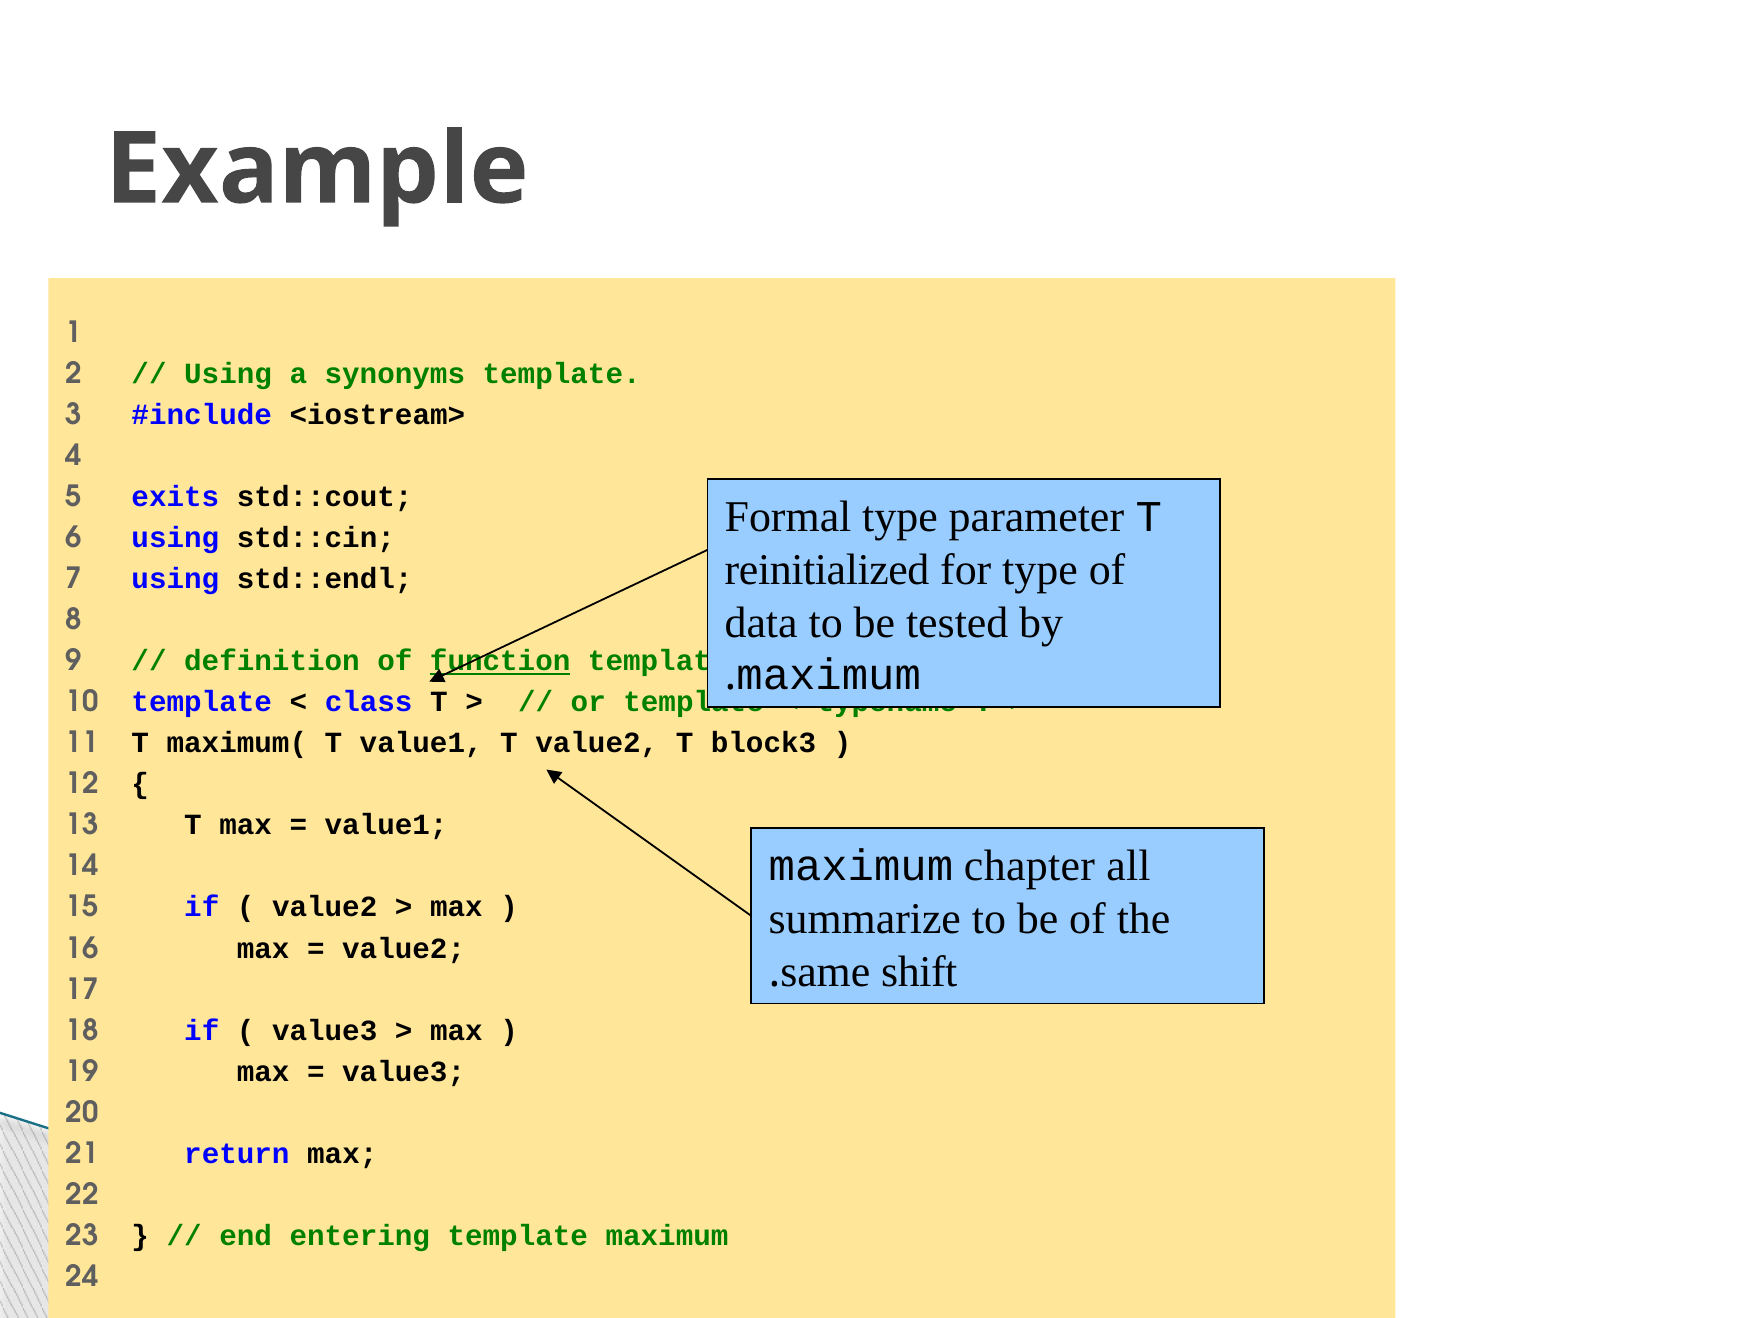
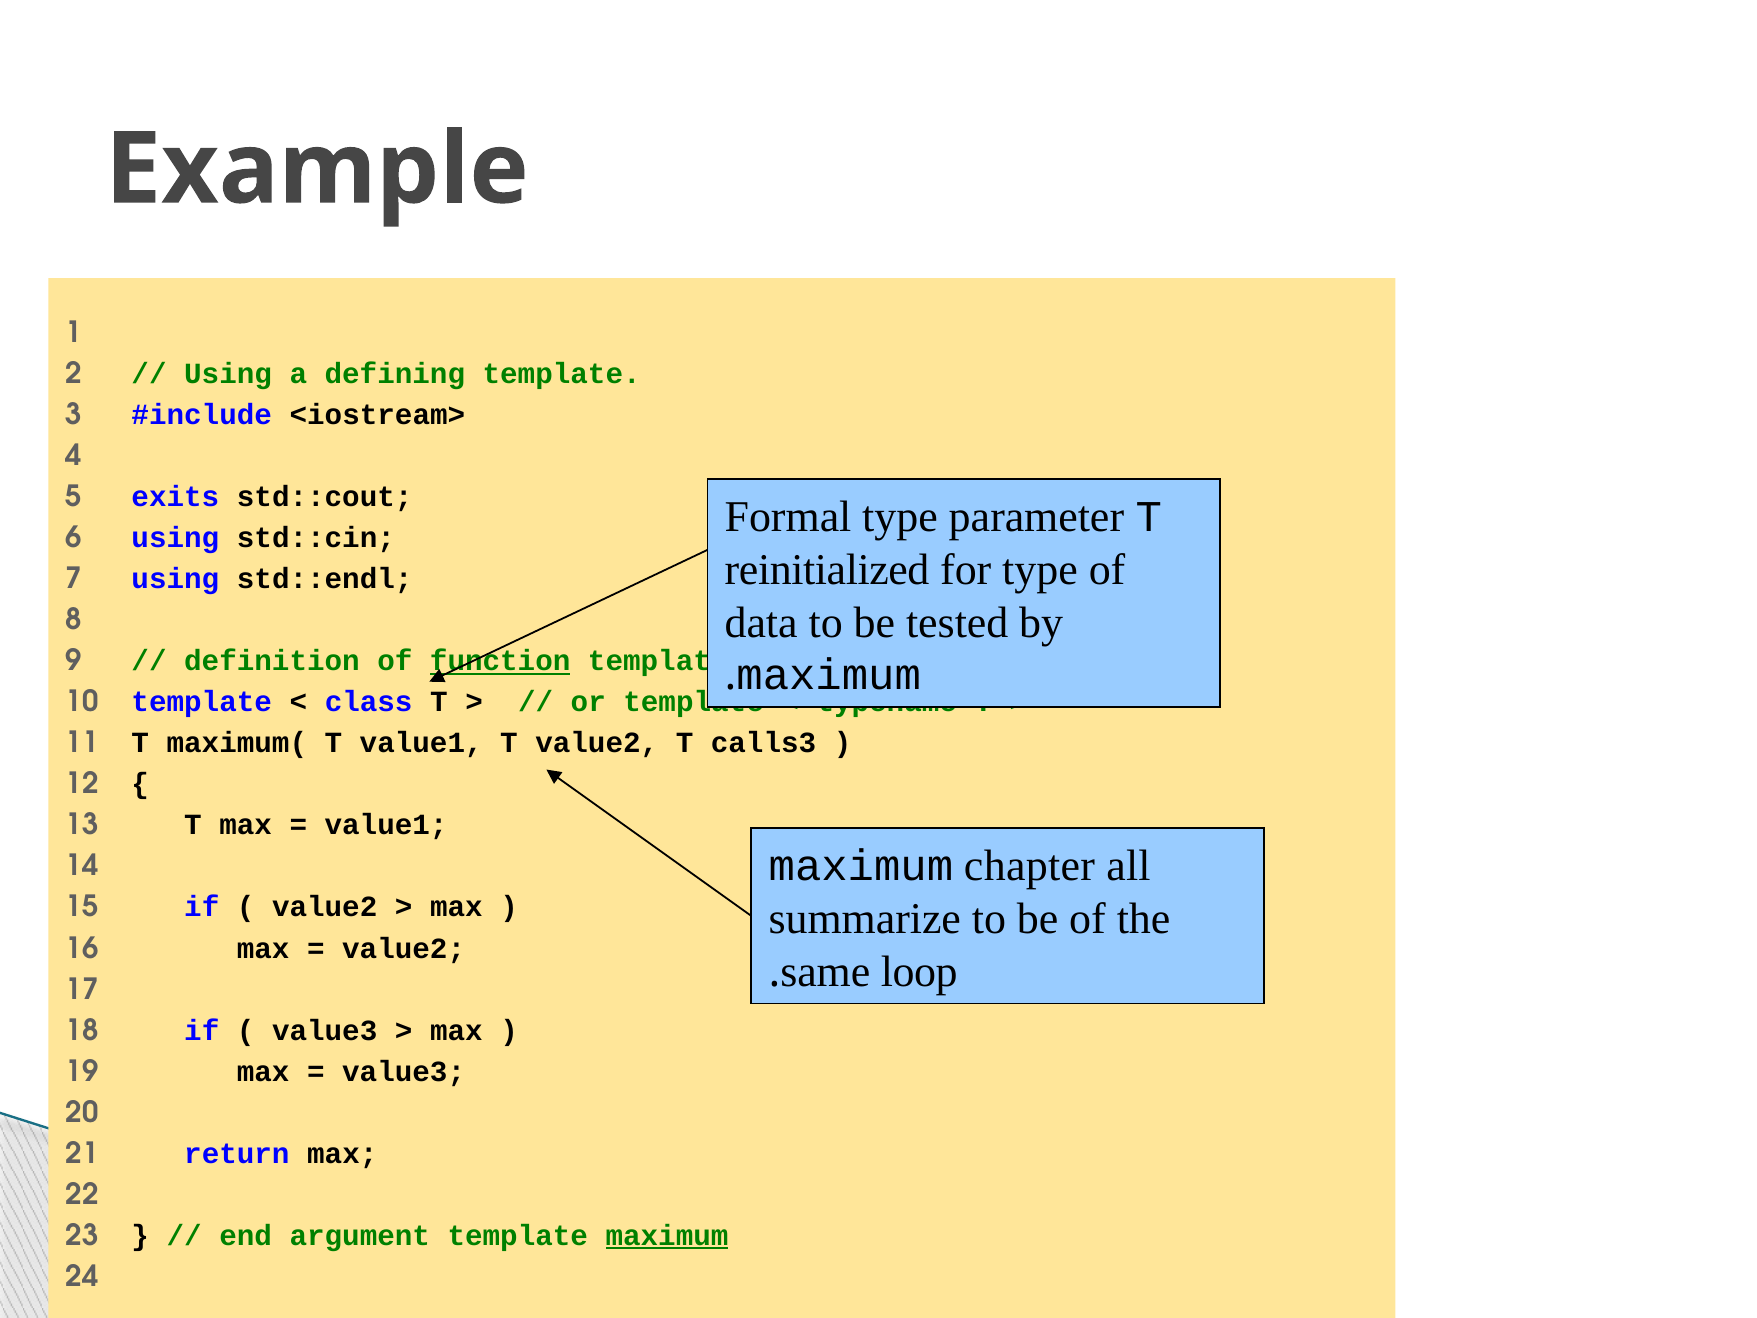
synonyms: synonyms -> defining (395, 374)
block3: block3 -> calls3 (764, 743)
shift: shift -> loop (919, 971)
entering: entering -> argument (360, 1235)
maximum underline: none -> present (667, 1235)
